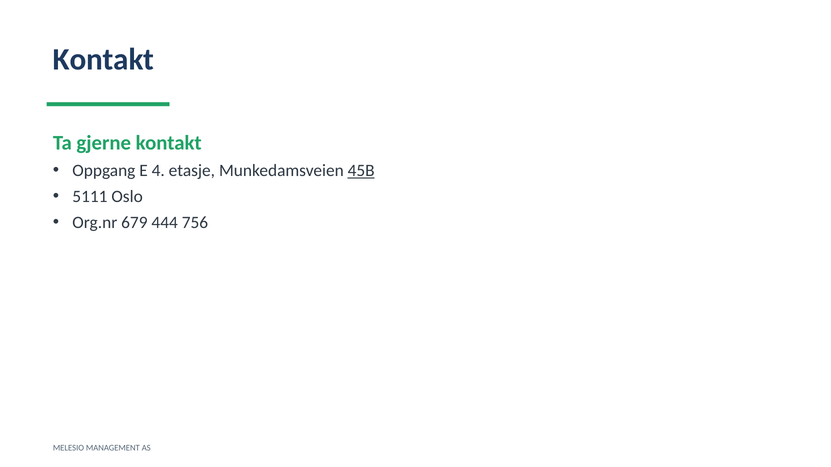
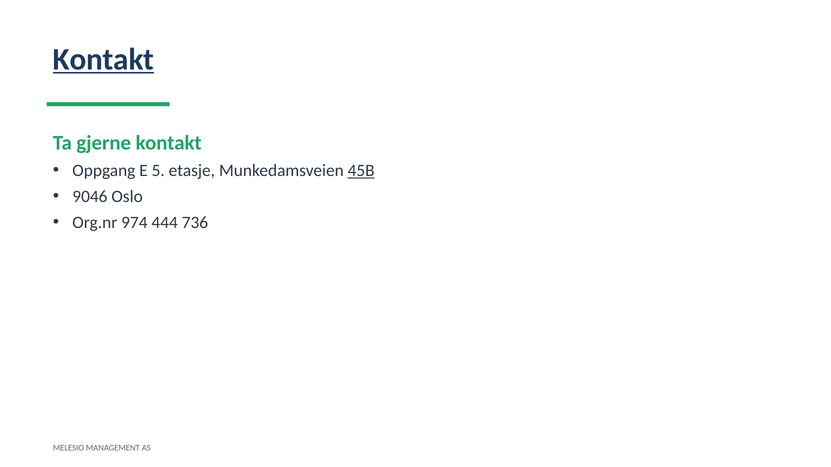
Kontakt underline: none -> present (104, 59)
4: 4 -> 5 (158, 171)
5111: 5111 -> 9046 (90, 197)
679: 679 -> 974 (134, 223)
756: 756 -> 736 (195, 223)
